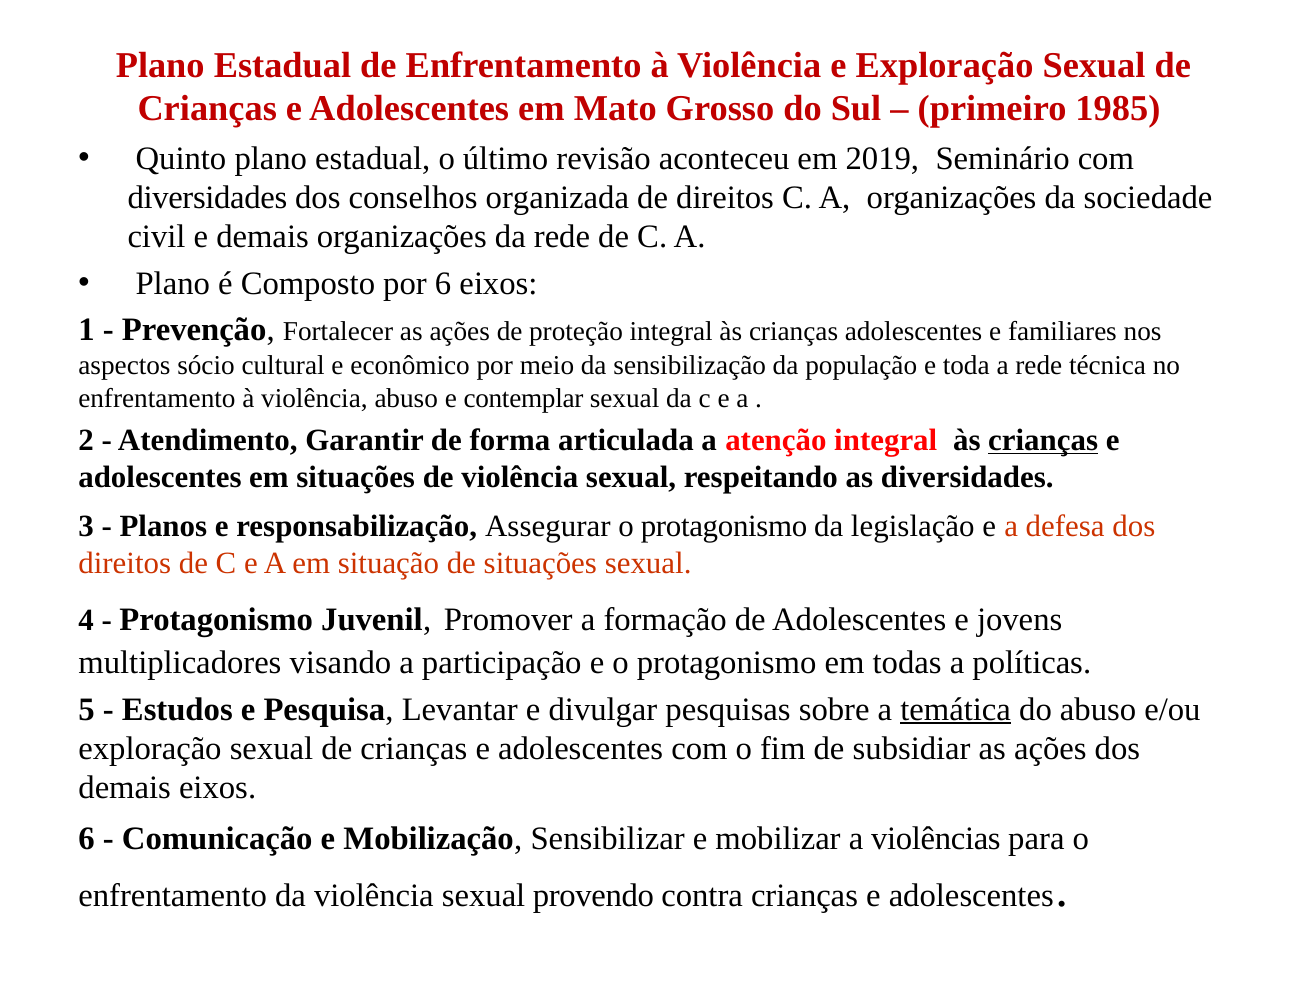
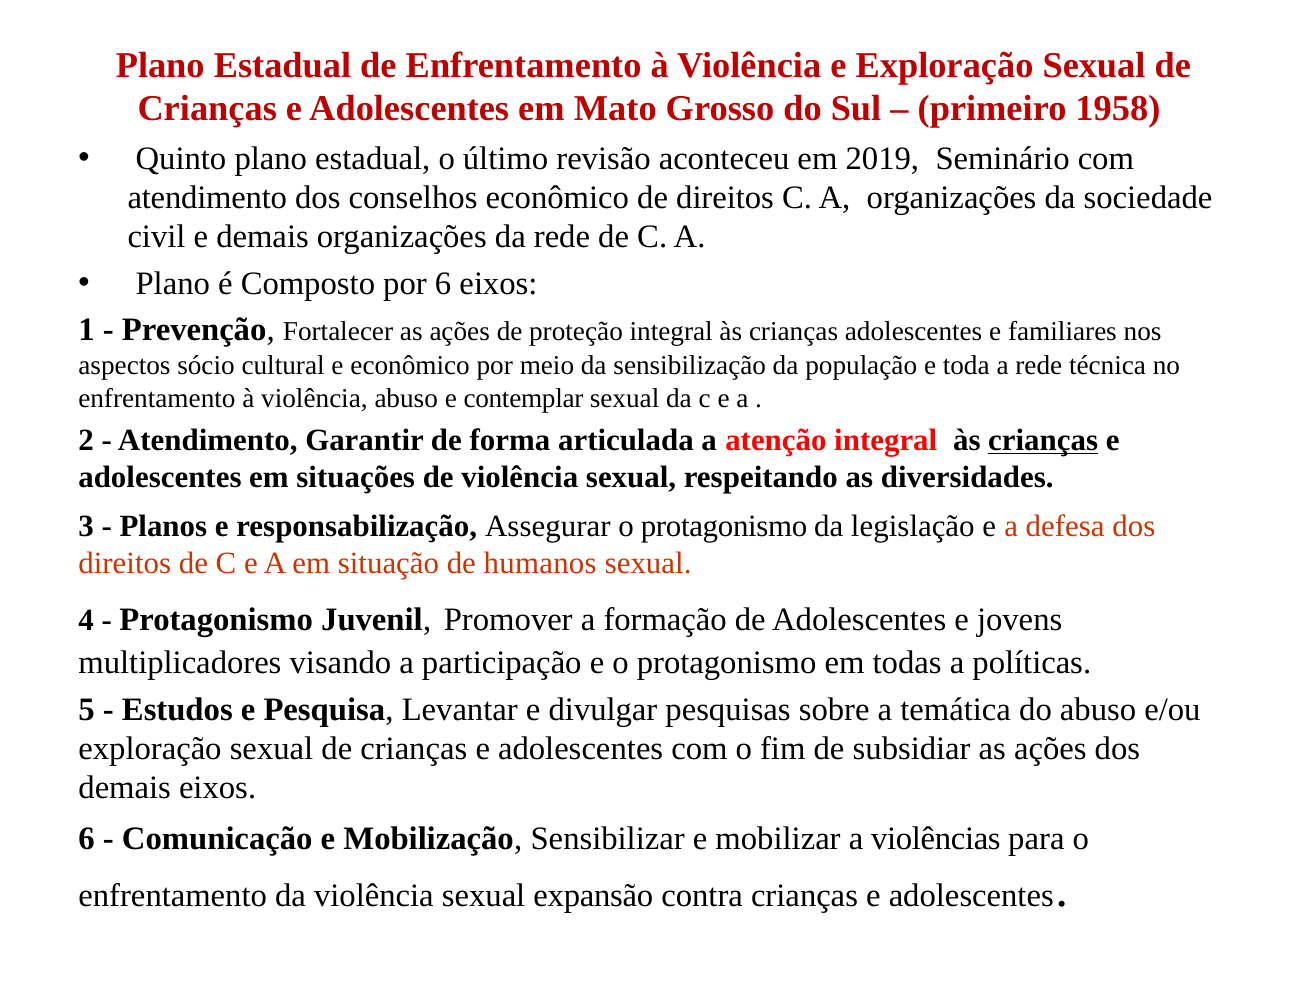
1985: 1985 -> 1958 (1118, 109)
diversidades: diversidades -> atendimento (207, 198)
conselhos organizada: organizada -> econômico (557, 198)
de situações: situações -> humanos (540, 563)
temática underline: present -> none (956, 709)
provendo: provendo -> expansão (593, 896)
